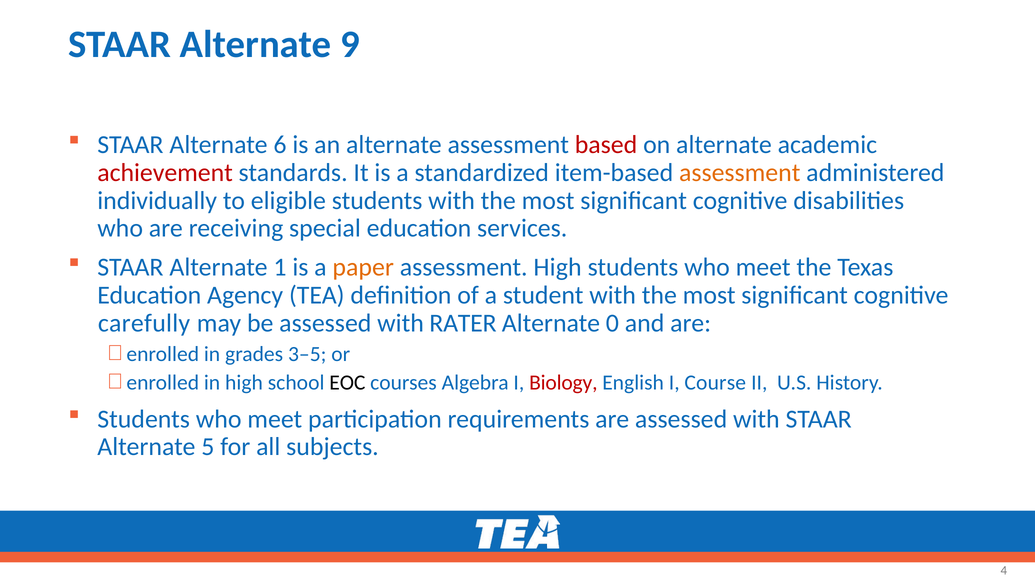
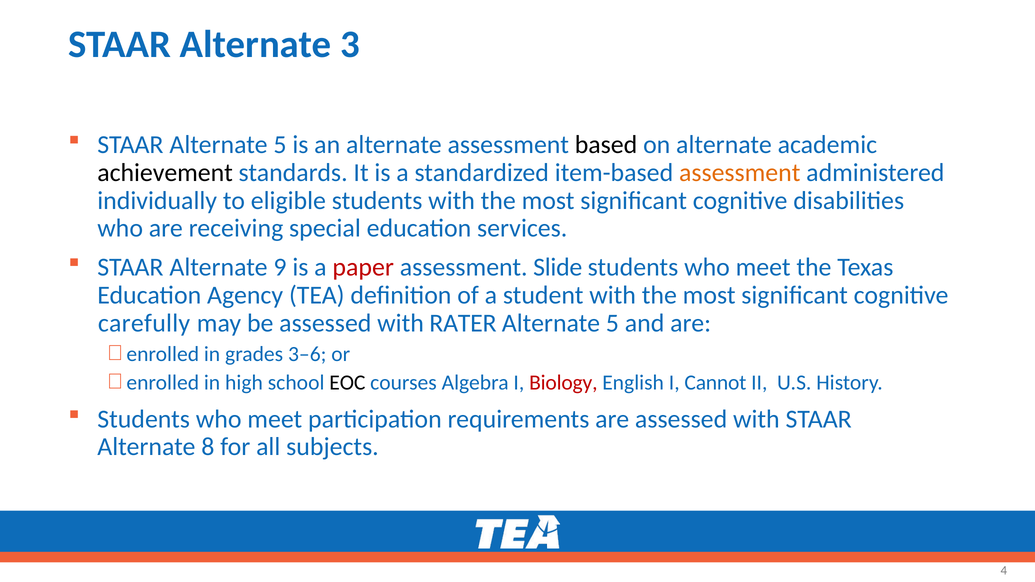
9: 9 -> 3 (350, 45)
STAAR Alternate 6: 6 -> 5 (280, 145)
based colour: red -> black (606, 145)
achievement colour: red -> black (165, 173)
1: 1 -> 9 (280, 267)
paper colour: orange -> red (363, 267)
assessment High: High -> Slide (558, 267)
0: 0 -> 5 (612, 323)
3–5: 3–5 -> 3–6 (307, 354)
Course: Course -> Cannot (715, 383)
5: 5 -> 8 (208, 447)
